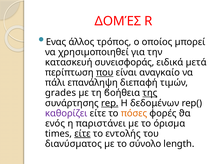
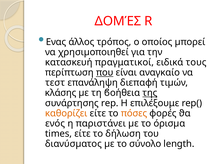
συνεισφοράς: συνεισφοράς -> πραγματικοί (124, 62)
µετά: µετά -> τους (196, 62)
πάλι: πάλι -> τεστ (55, 82)
grades: grades -> κλάσης (61, 93)
rep underline: present -> none (110, 103)
δεδομένων: δεδομένων -> επιλέξουμε (155, 103)
καθορίζει colour: purple -> orange (66, 113)
είτε underline: present -> none (82, 133)
εντολής: εντολής -> δήλωση (123, 133)
